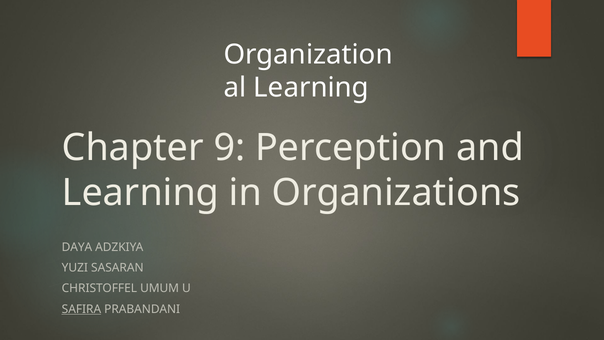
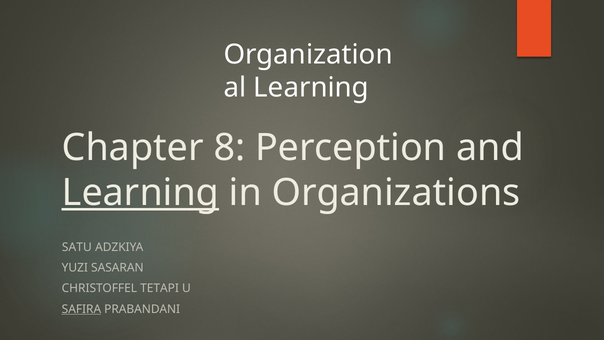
9: 9 -> 8 (229, 147)
Learning underline: none -> present (140, 193)
DAYA: DAYA -> SATU (77, 247)
UMUM: UMUM -> TETAPI (160, 288)
